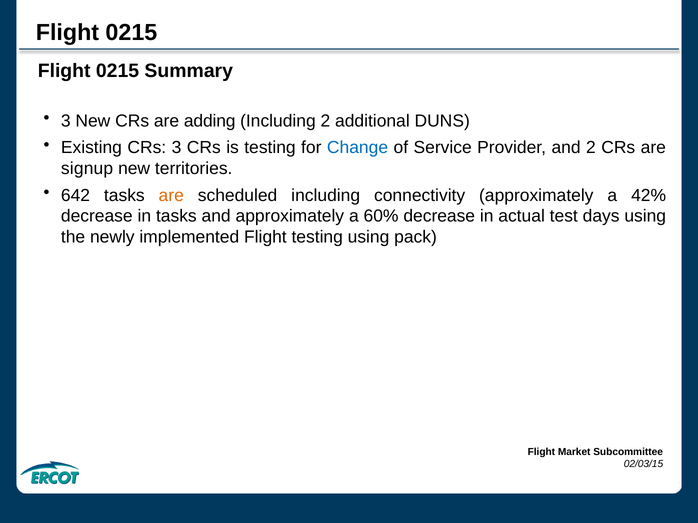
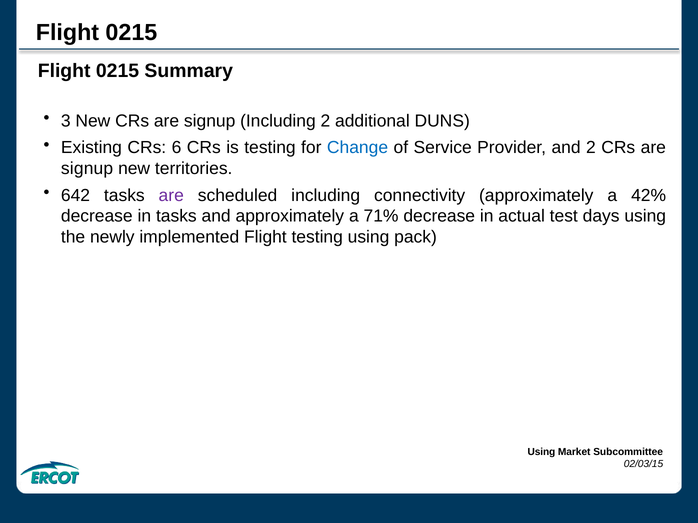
New CRs are adding: adding -> signup (210, 121)
CRs 3: 3 -> 6 (176, 148)
are colour: orange -> purple (171, 195)
60%: 60% -> 71% (381, 216)
Flight: Flight -> Using (541, 452)
